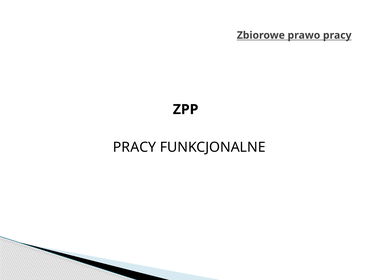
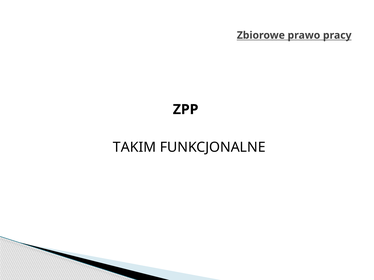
PRACY: PRACY -> TAKIM (135, 148)
